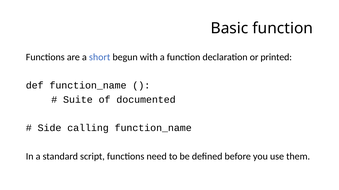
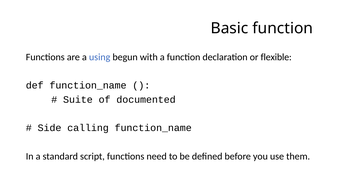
short: short -> using (100, 57)
printed: printed -> flexible (276, 57)
